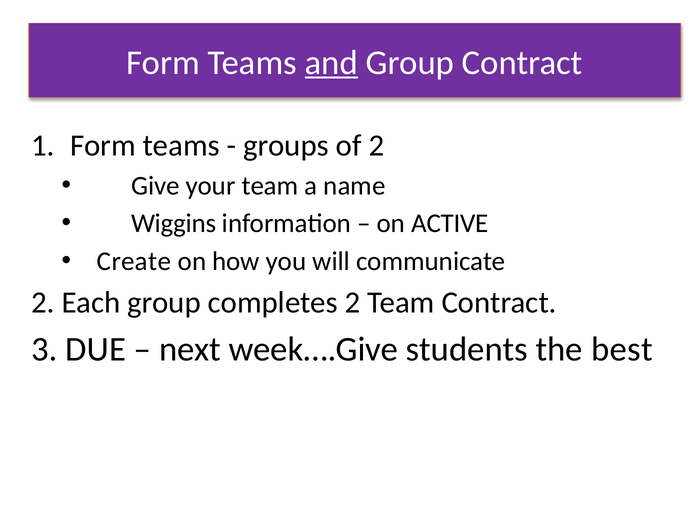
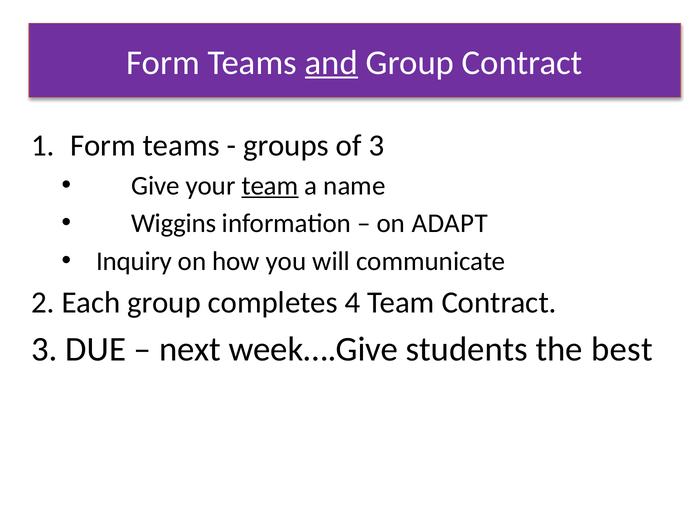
of 2: 2 -> 3 (376, 146)
team underline: none -> present (270, 186)
ACTIVE: ACTIVE -> ADAPT (450, 224)
Create: Create -> Inquiry (134, 261)
completes 2: 2 -> 4 (353, 303)
